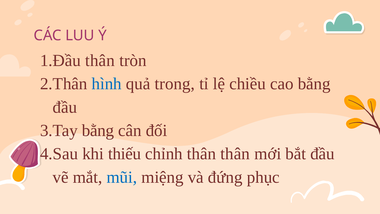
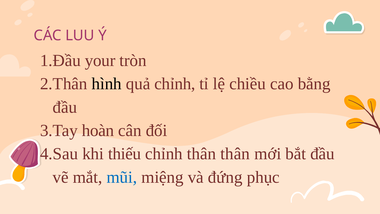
thân: thân -> your (100, 60)
hình colour: blue -> black (107, 84)
quả trong: trong -> chỉnh (175, 84)
bằng: bằng -> hoàn (98, 130)
